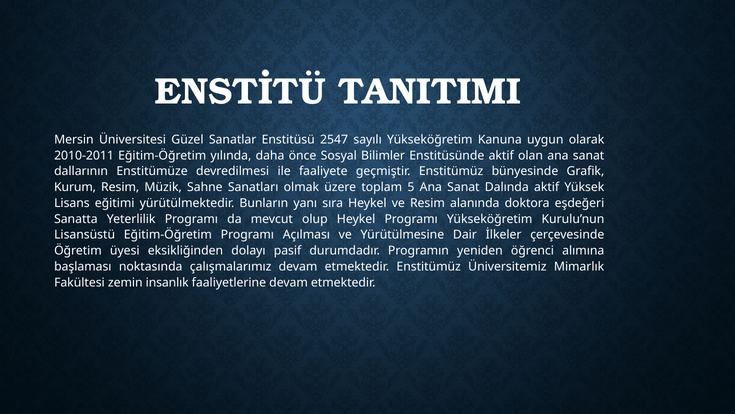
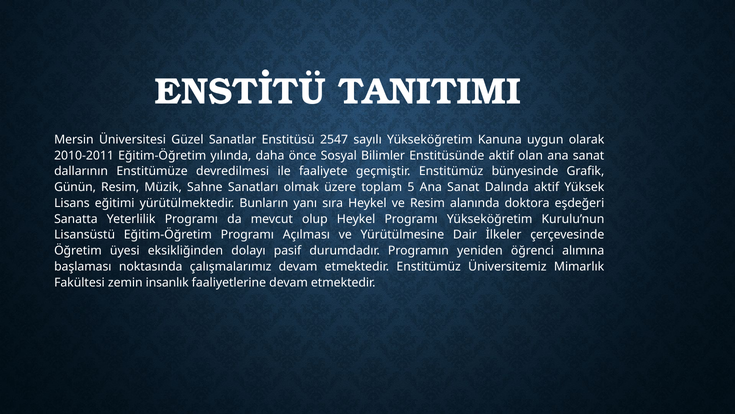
Kurum: Kurum -> Günün (75, 187)
